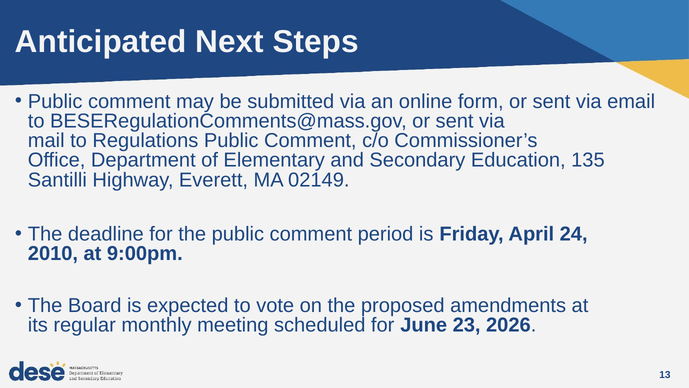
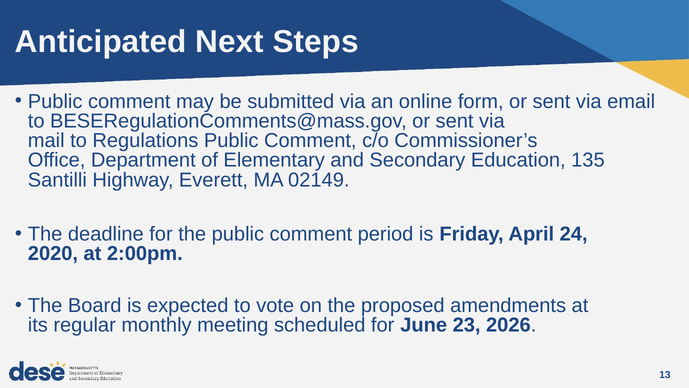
2010: 2010 -> 2020 (53, 253)
9:00pm: 9:00pm -> 2:00pm (145, 253)
